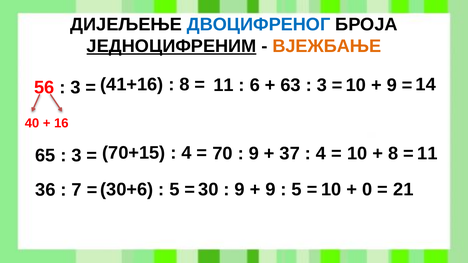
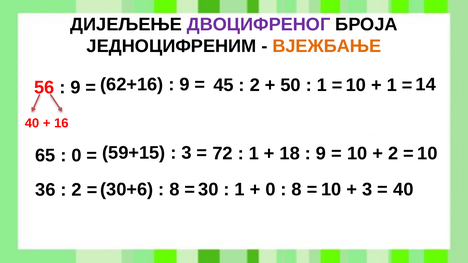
ДВОЦИФРЕНОГ colour: blue -> purple (259, 24)
ЈЕДНОЦИФРЕНИМ underline: present -> none (172, 46)
41+16: 41+16 -> 62+16 (132, 85)
8: 8 -> 9 (185, 85)
11: 11 -> 45 (224, 85)
6: 6 -> 2 (255, 85)
63: 63 -> 50 (291, 85)
3: 3 -> 1 (322, 85)
9: 9 -> 1 (392, 85)
3: 3 -> 9 (76, 88)
8: 8 -> 2 (393, 154)
3: 3 -> 0 (77, 155)
70+15: 70+15 -> 59+15 (134, 153)
4: 4 -> 3 (186, 153)
70: 70 -> 72 (223, 154)
9: 9 -> 1 (254, 154)
37: 37 -> 18 (290, 154)
4: 4 -> 9 (321, 154)
11: 11 -> 10 (427, 154)
7: 7 -> 2 (77, 190)
5: 5 -> 8 (174, 190)
9: 9 -> 1 (240, 190)
9: 9 -> 0 (270, 190)
5: 5 -> 8 (297, 190)
0: 0 -> 3 (367, 190)
21: 21 -> 40 (403, 190)
